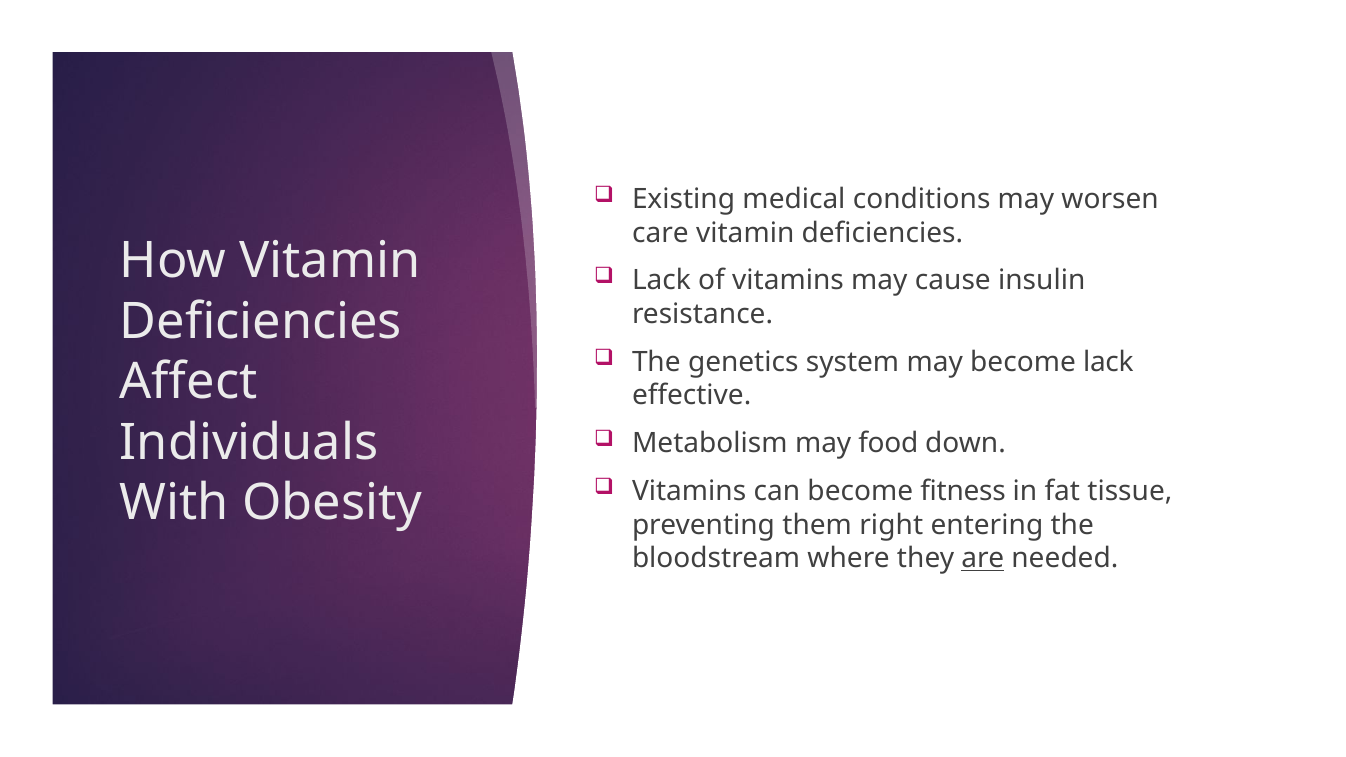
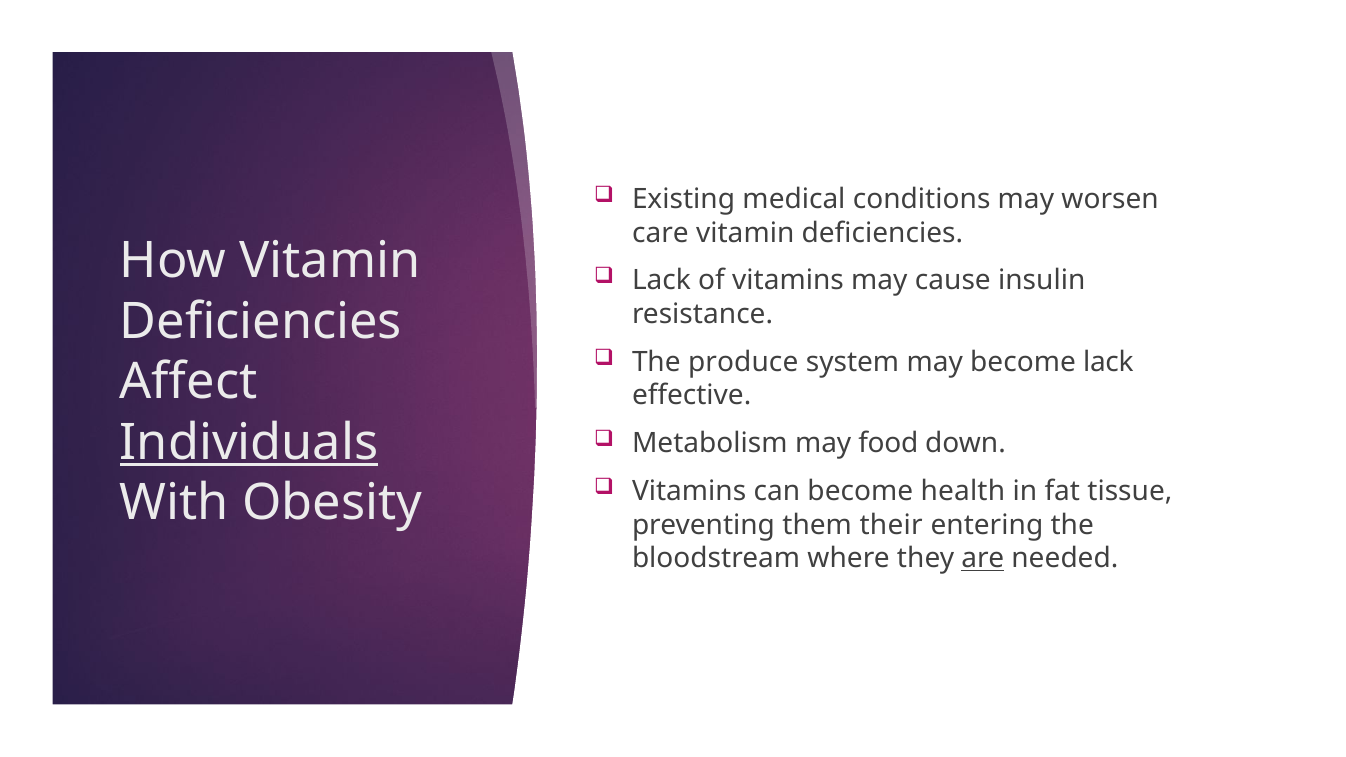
genetics: genetics -> produce (743, 362)
Individuals underline: none -> present (249, 443)
fitness: fitness -> health (963, 491)
right: right -> their (891, 525)
